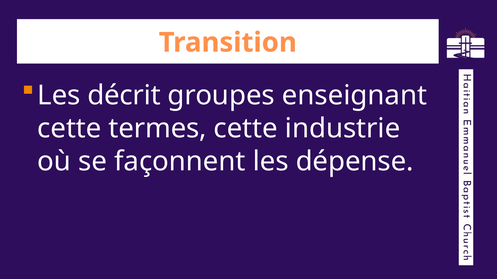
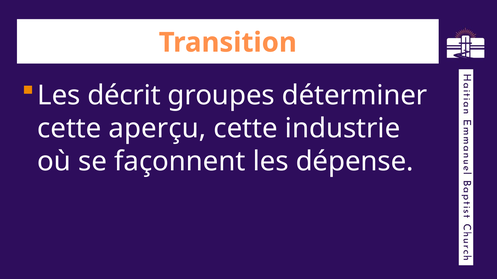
enseignant: enseignant -> déterminer (355, 96)
termes: termes -> aperçu (157, 129)
